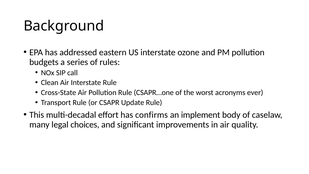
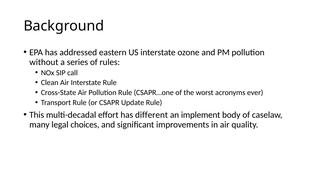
budgets: budgets -> without (44, 62)
confirms: confirms -> different (152, 115)
